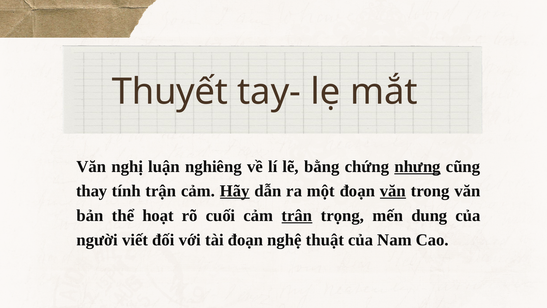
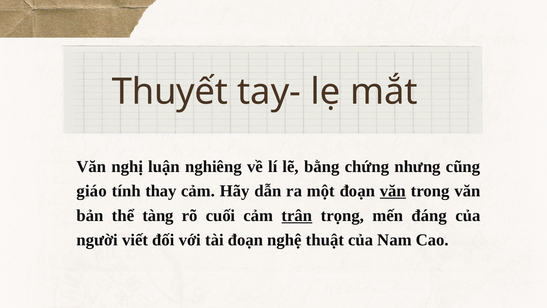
nhưng underline: present -> none (418, 166)
thay: thay -> giáo (92, 191)
trận: trận -> thay (161, 191)
Hãy underline: present -> none (235, 191)
hoạt: hoạt -> tàng (158, 215)
dung: dung -> đáng (429, 215)
